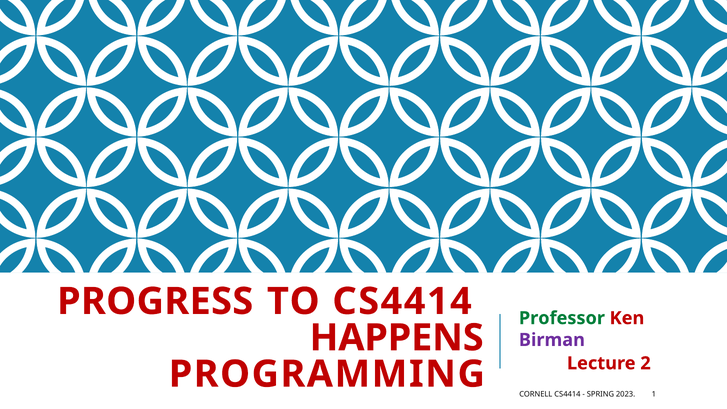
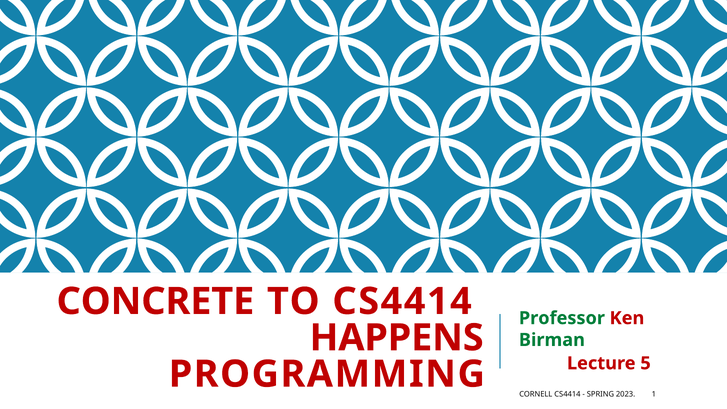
PROGRESS: PROGRESS -> CONCRETE (155, 301)
Birman colour: purple -> green (552, 340)
2: 2 -> 5 (646, 363)
